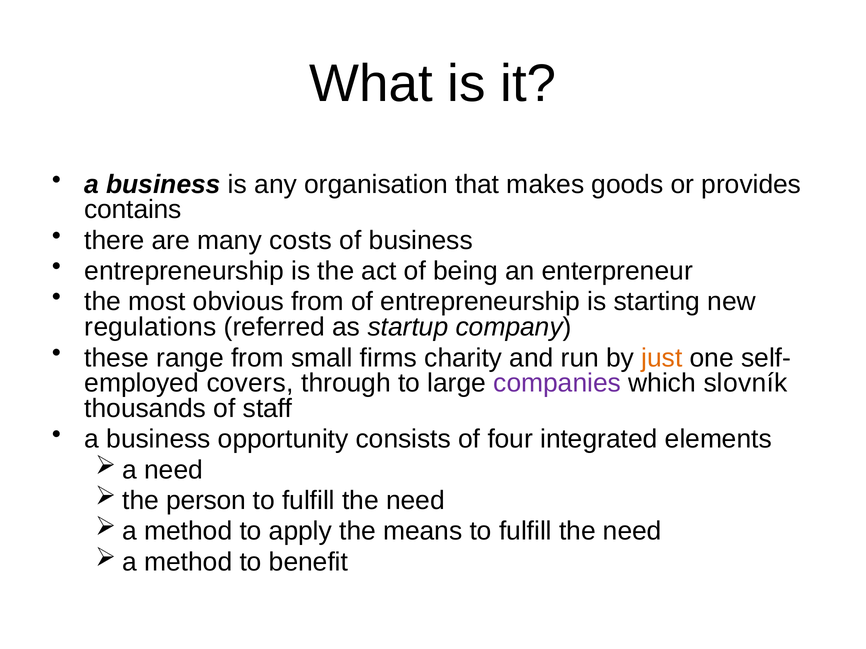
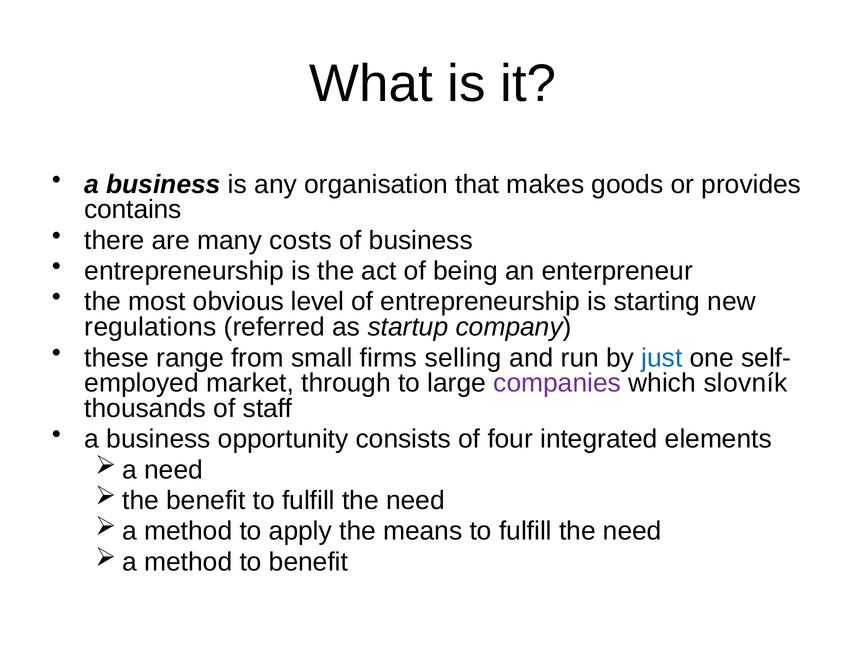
obvious from: from -> level (318, 302)
charity: charity -> selling (463, 358)
just colour: orange -> blue (662, 358)
covers: covers -> market (250, 383)
person: person -> benefit (206, 501)
